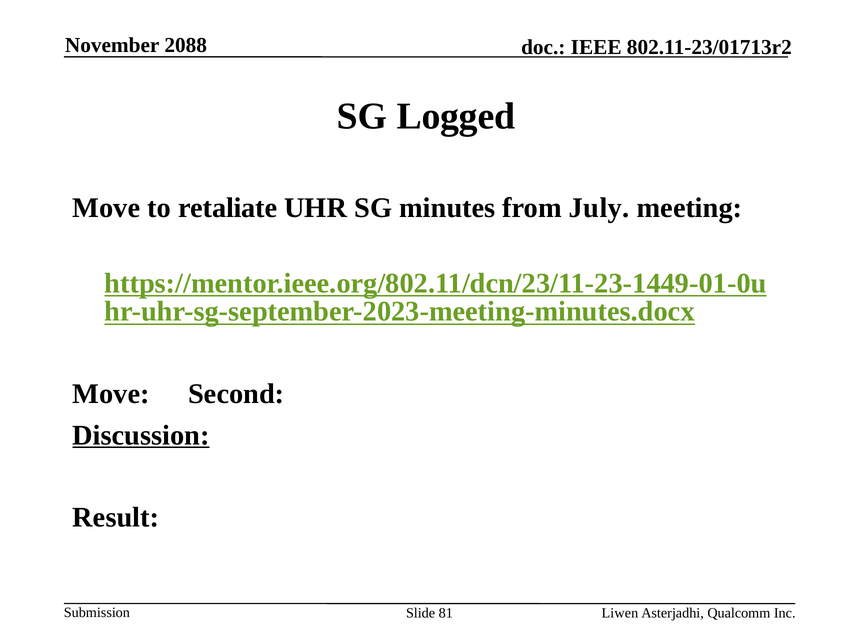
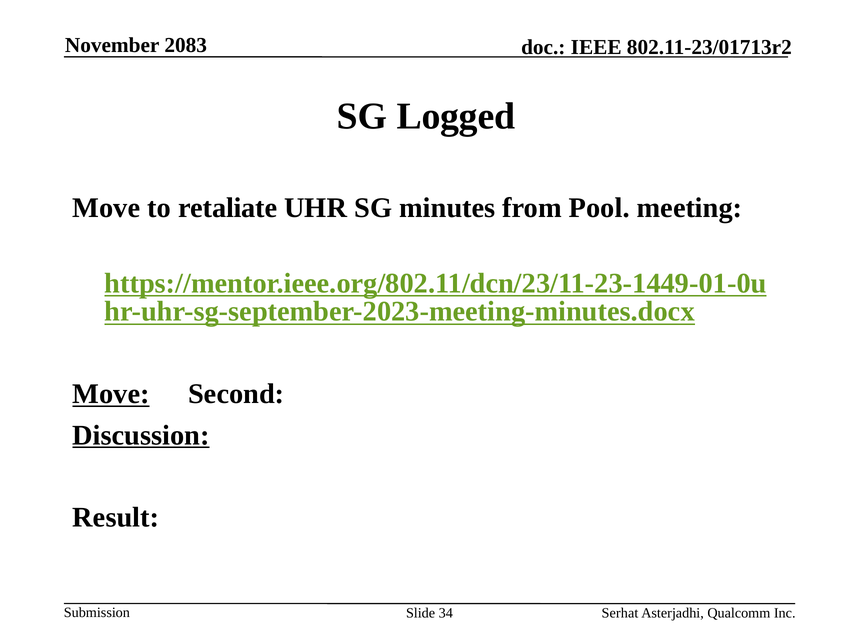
2088: 2088 -> 2083 (186, 45)
July: July -> Pool (599, 208)
Move underline: none -> present (111, 394)
81: 81 -> 34 (446, 613)
Liwen: Liwen -> Serhat (620, 613)
